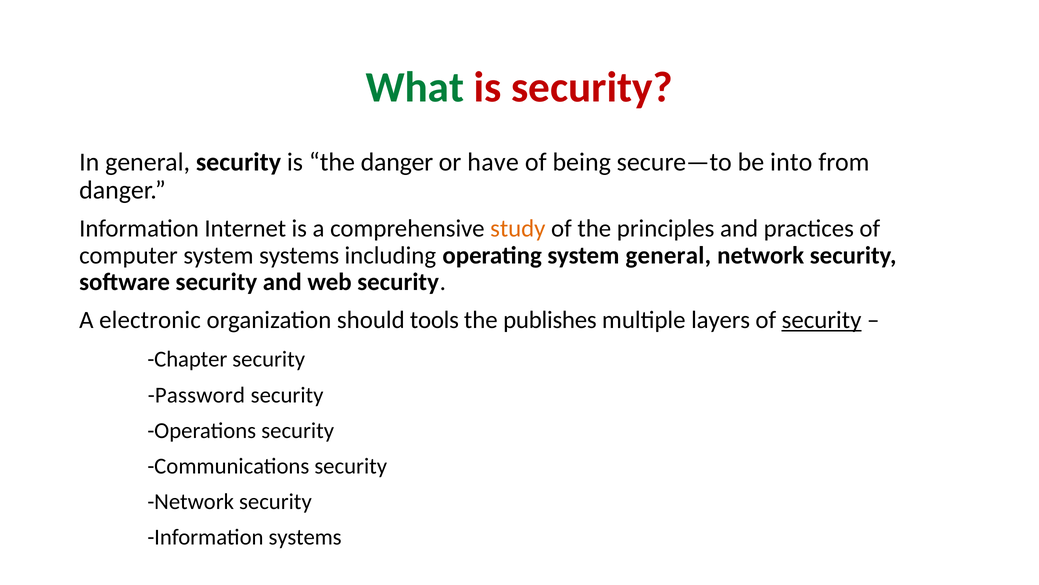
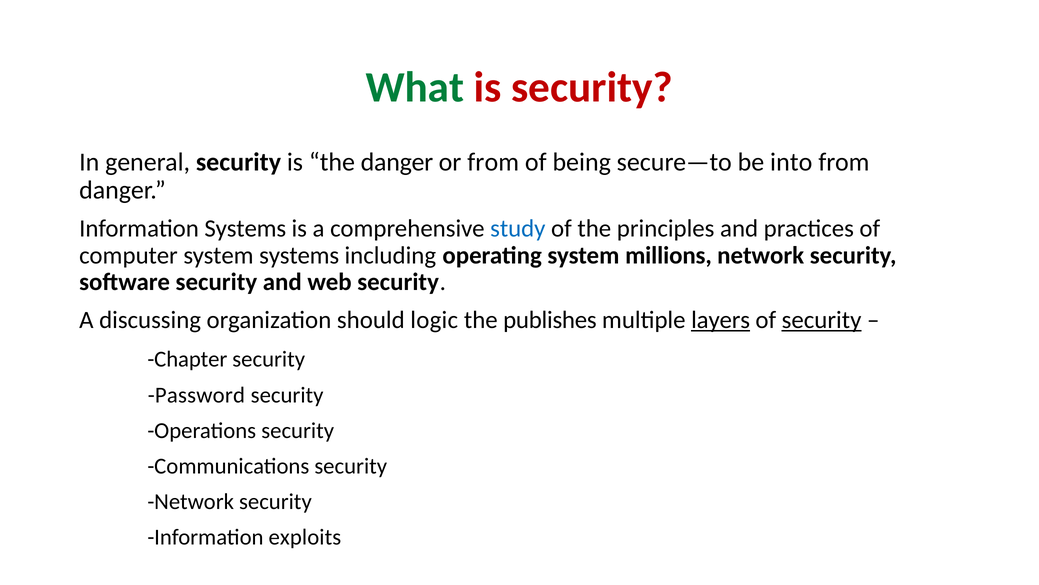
or have: have -> from (493, 162)
Information Internet: Internet -> Systems (245, 228)
study colour: orange -> blue (518, 228)
system general: general -> millions (668, 255)
electronic: electronic -> discussing (150, 320)
tools: tools -> logic (434, 320)
layers underline: none -> present (721, 320)
Information systems: systems -> exploits (305, 537)
